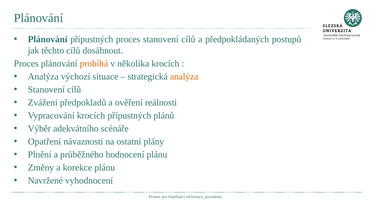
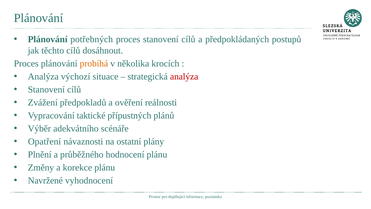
Plánování přípustných: přípustných -> potřebných (92, 39)
analýza colour: orange -> red (184, 76)
Vypracování krocích: krocích -> taktické (91, 115)
